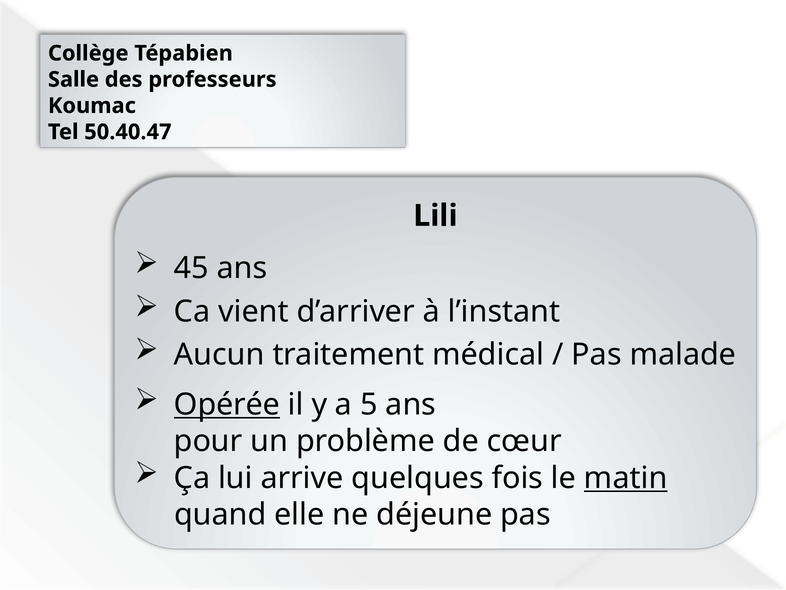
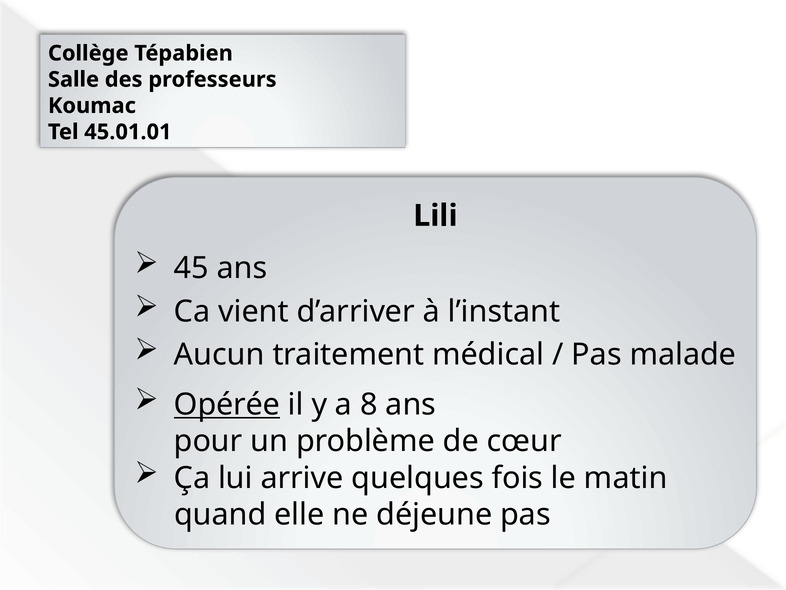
50.40.47: 50.40.47 -> 45.01.01 (128, 132)
5: 5 -> 8 (369, 404)
matin underline: present -> none (626, 478)
